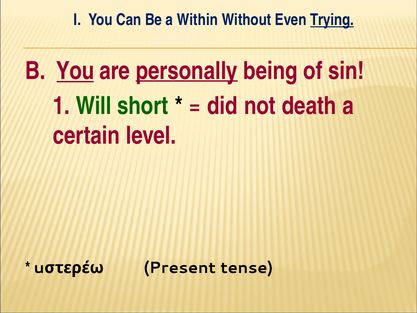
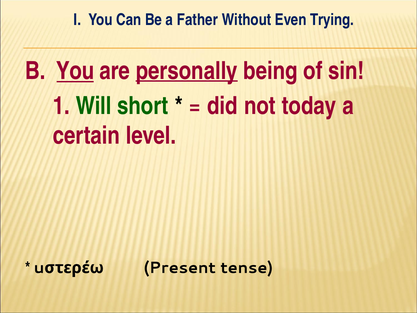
Within: Within -> Father (197, 20)
Trying underline: present -> none (332, 20)
death: death -> today (309, 106)
